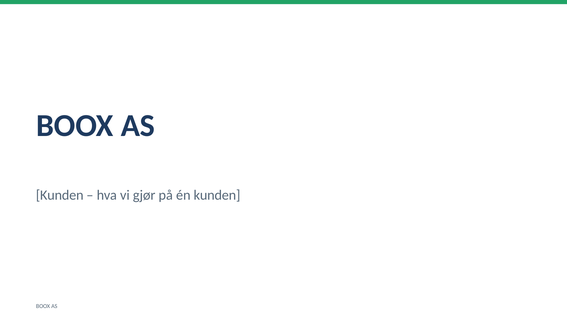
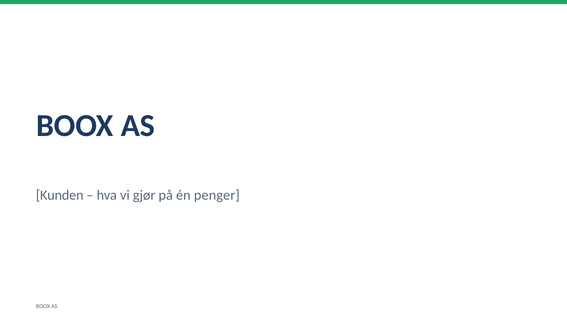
én kunden: kunden -> penger (217, 195)
